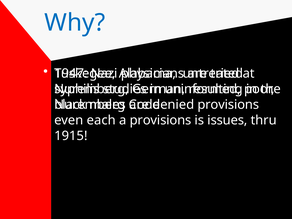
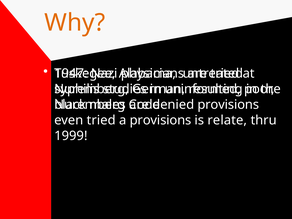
Why colour: blue -> orange (75, 23)
even each: each -> tried (101, 120)
issues: issues -> relate (227, 120)
1915: 1915 -> 1999 (71, 136)
